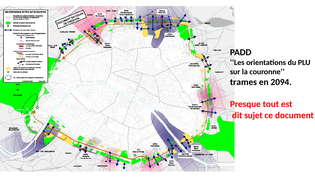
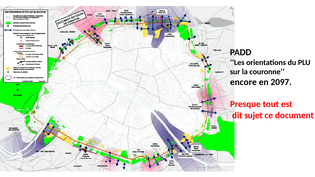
trames: trames -> encore (243, 82)
2094: 2094 -> 2097 (281, 82)
